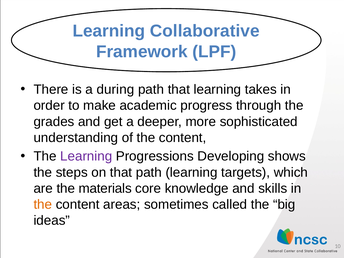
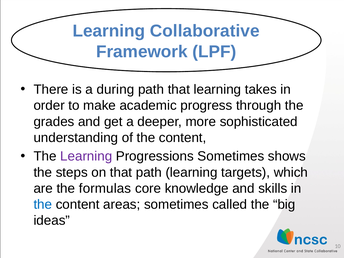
Progressions Developing: Developing -> Sometimes (231, 156)
materials: materials -> formulas (105, 188)
the colour: orange -> blue (43, 204)
